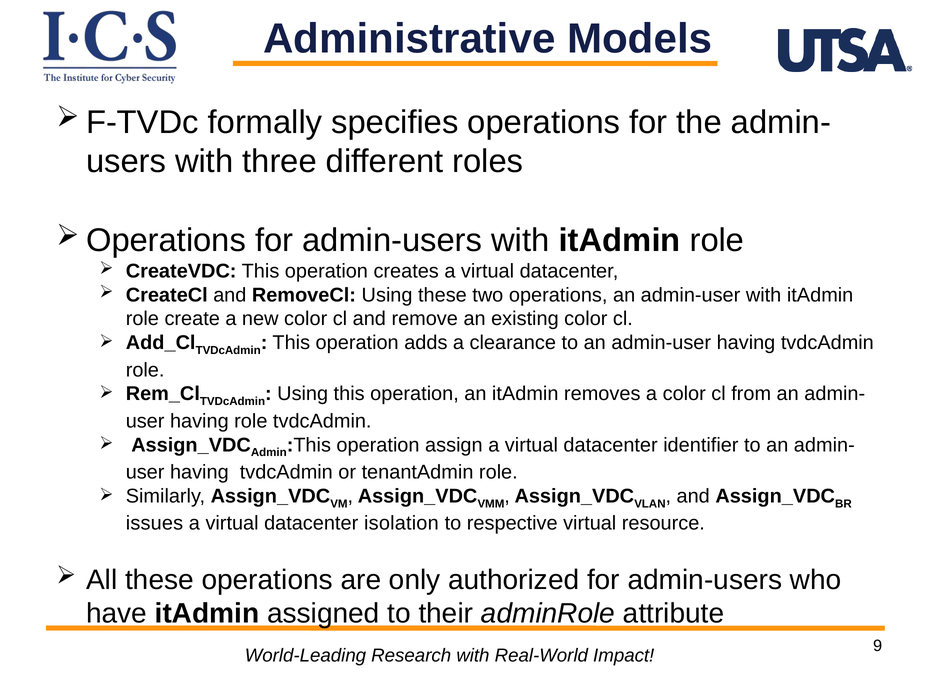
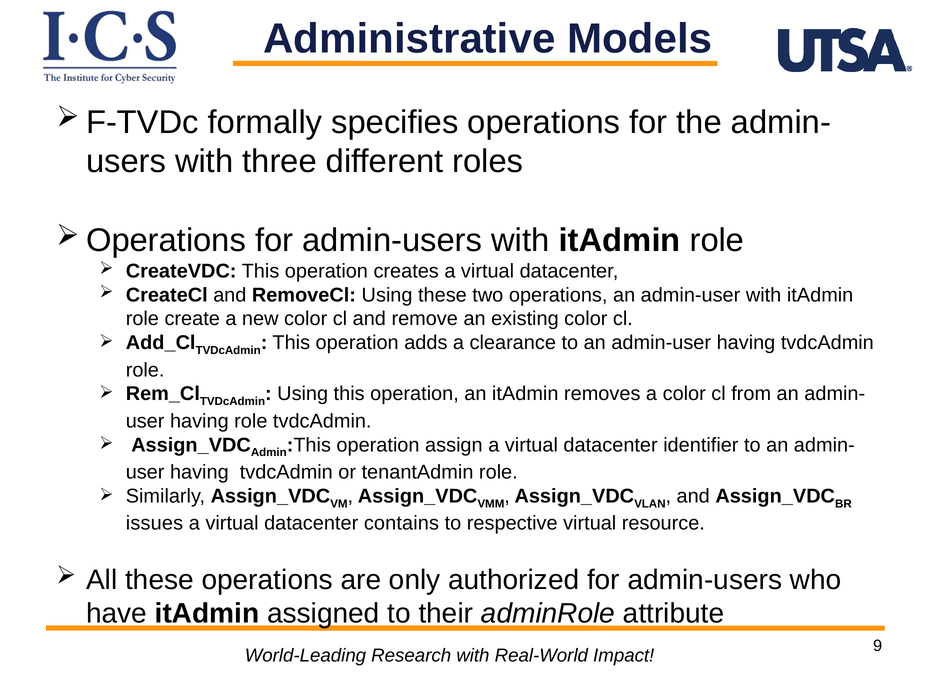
isolation: isolation -> contains (401, 523)
